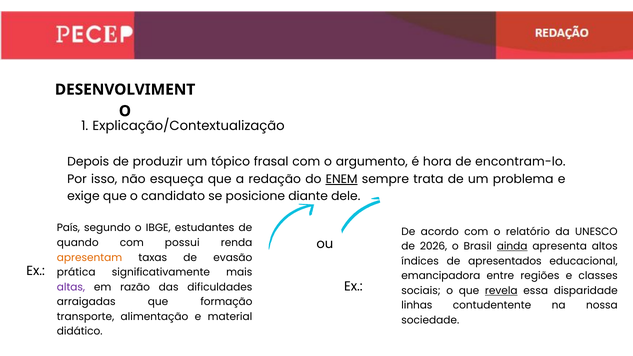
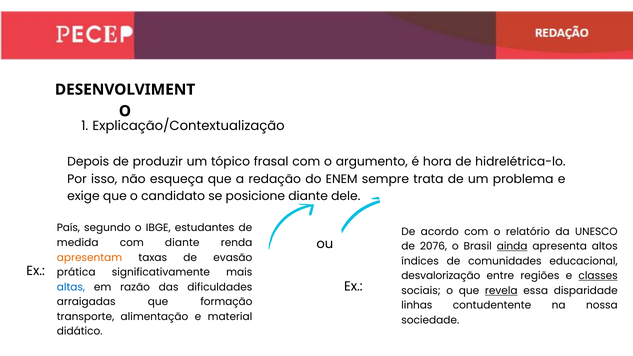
encontram-lo: encontram-lo -> hidrelétrica-lo (520, 162)
ENEM underline: present -> none (342, 179)
quando: quando -> medida (78, 243)
com possui: possui -> diante (182, 243)
2026: 2026 -> 2076 (433, 246)
apresentados: apresentados -> comunidades (505, 261)
emancipadora: emancipadora -> desvalorização (441, 276)
classes underline: none -> present (598, 276)
altas colour: purple -> blue (71, 287)
